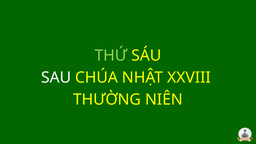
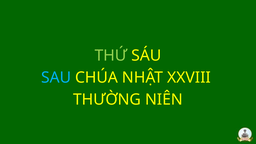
SAU colour: white -> light blue (56, 78)
